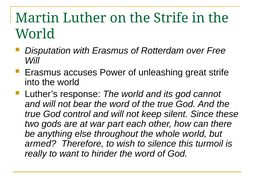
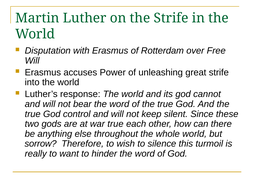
war part: part -> true (115, 124)
armed: armed -> sorrow (41, 143)
